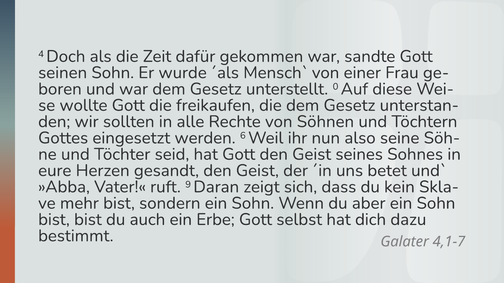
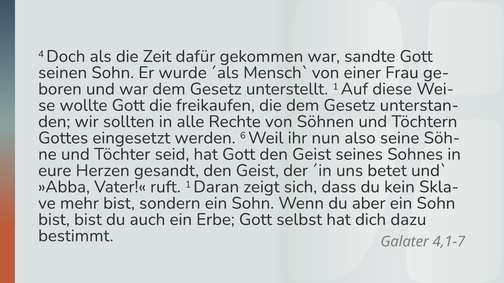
unterstellt 0: 0 -> 1 (336, 87)
ruft 9: 9 -> 1 (188, 185)
